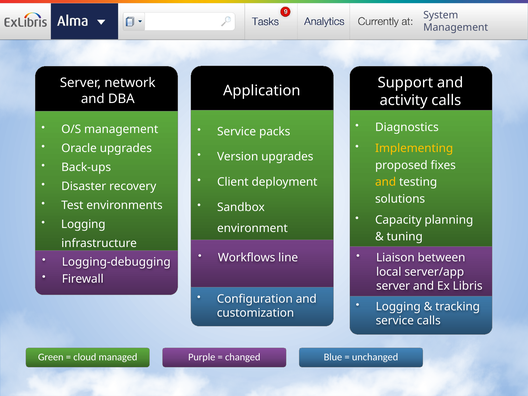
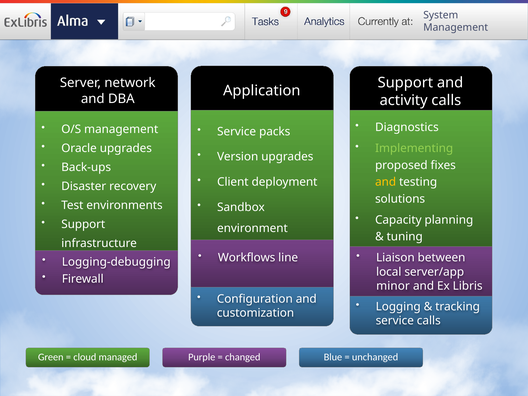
Implementing colour: yellow -> light green (414, 148)
Logging: Logging -> Support (83, 224)
server: server -> minor (393, 286)
